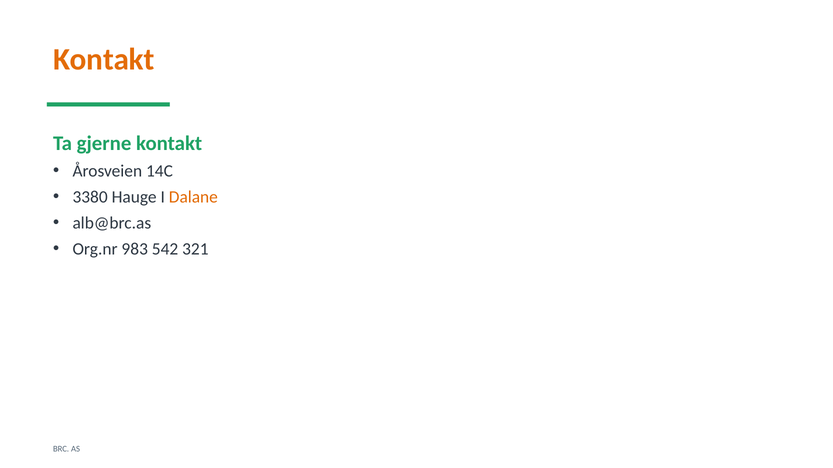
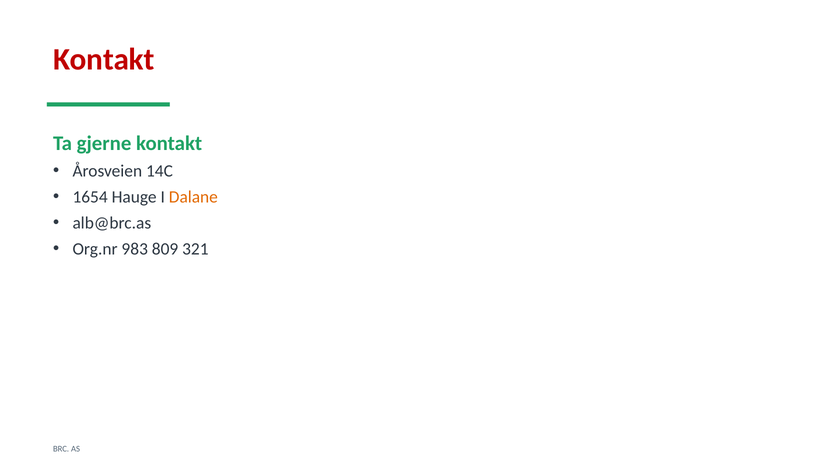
Kontakt colour: orange -> red (104, 59)
3380: 3380 -> 1654 (90, 197)
542: 542 -> 809 (165, 249)
